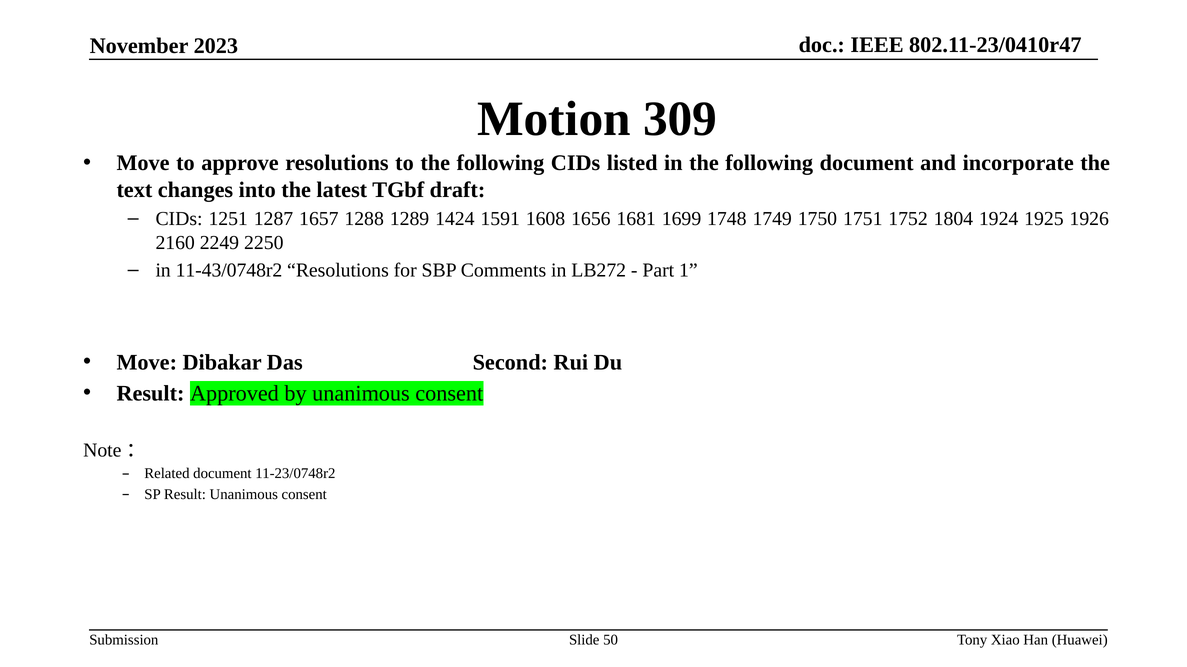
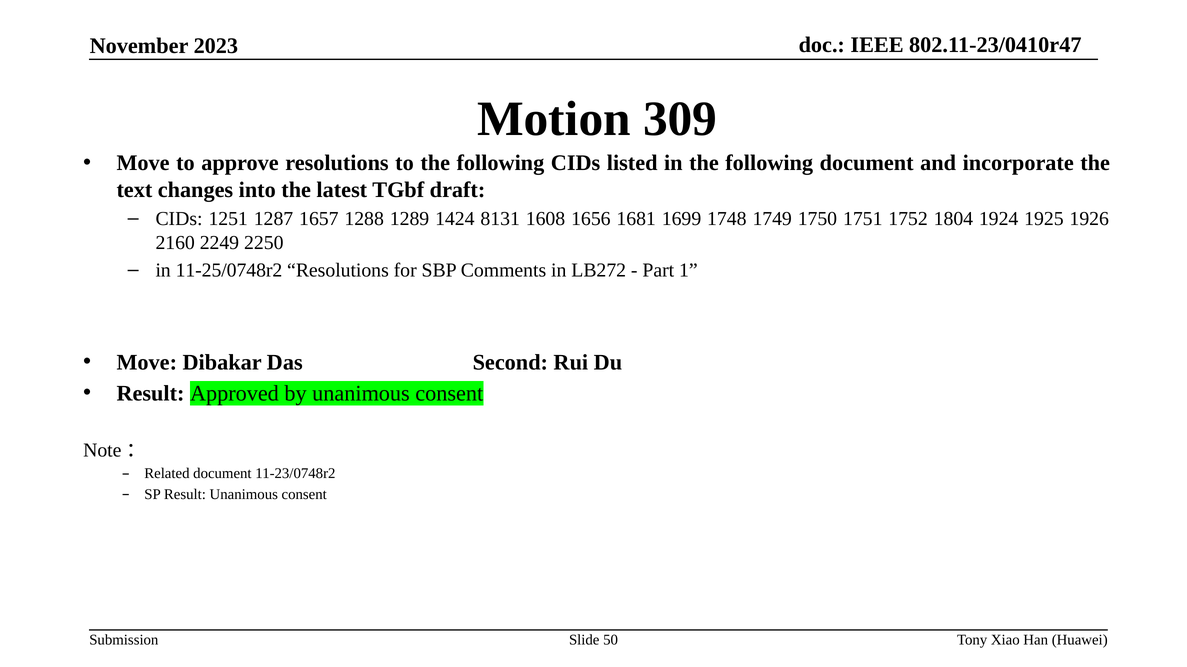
1591: 1591 -> 8131 (500, 219)
11-43/0748r2: 11-43/0748r2 -> 11-25/0748r2 (229, 270)
